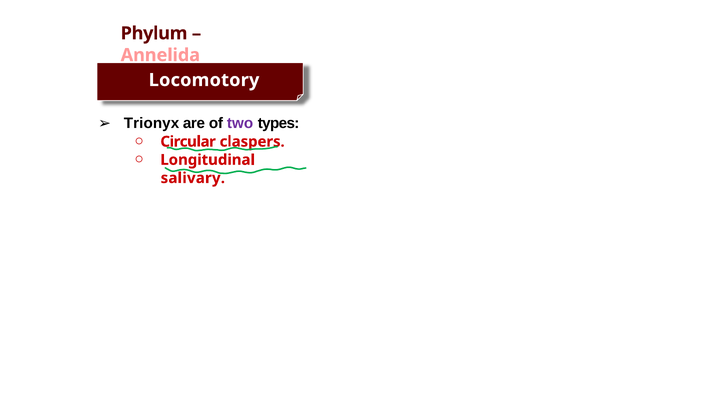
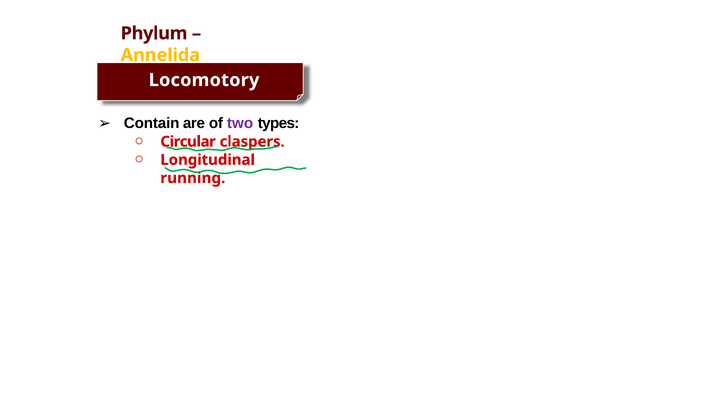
Annelida colour: pink -> yellow (160, 55)
Trionyx: Trionyx -> Contain (152, 123)
salivary: salivary -> running (193, 178)
